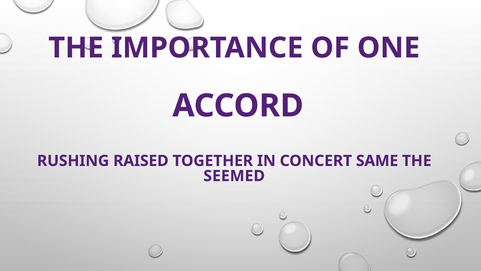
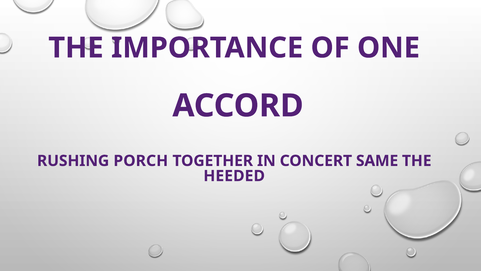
RAISED: RAISED -> PORCH (141, 161)
SEEMED: SEEMED -> HEEDED (234, 176)
